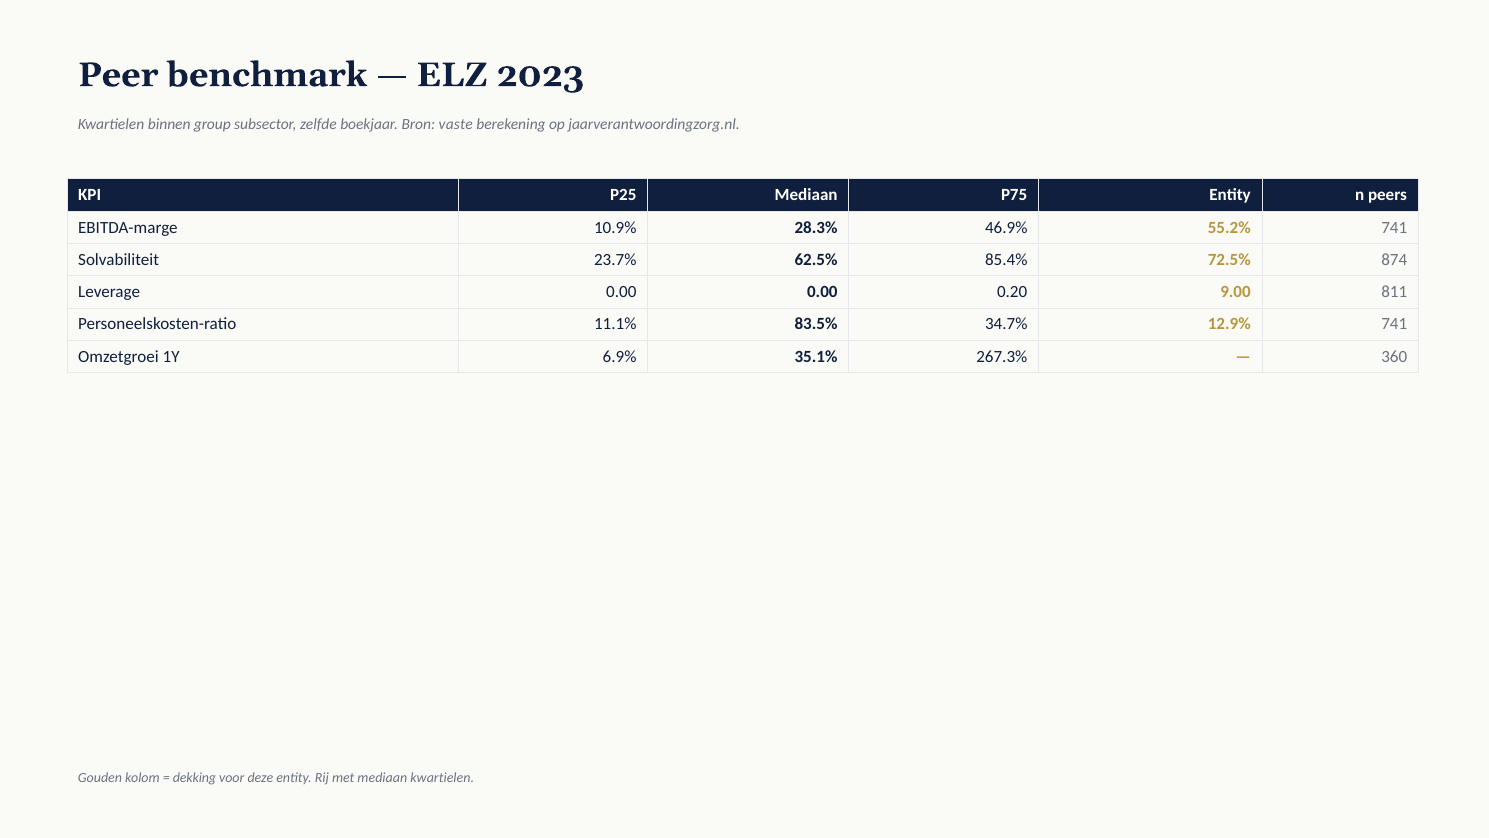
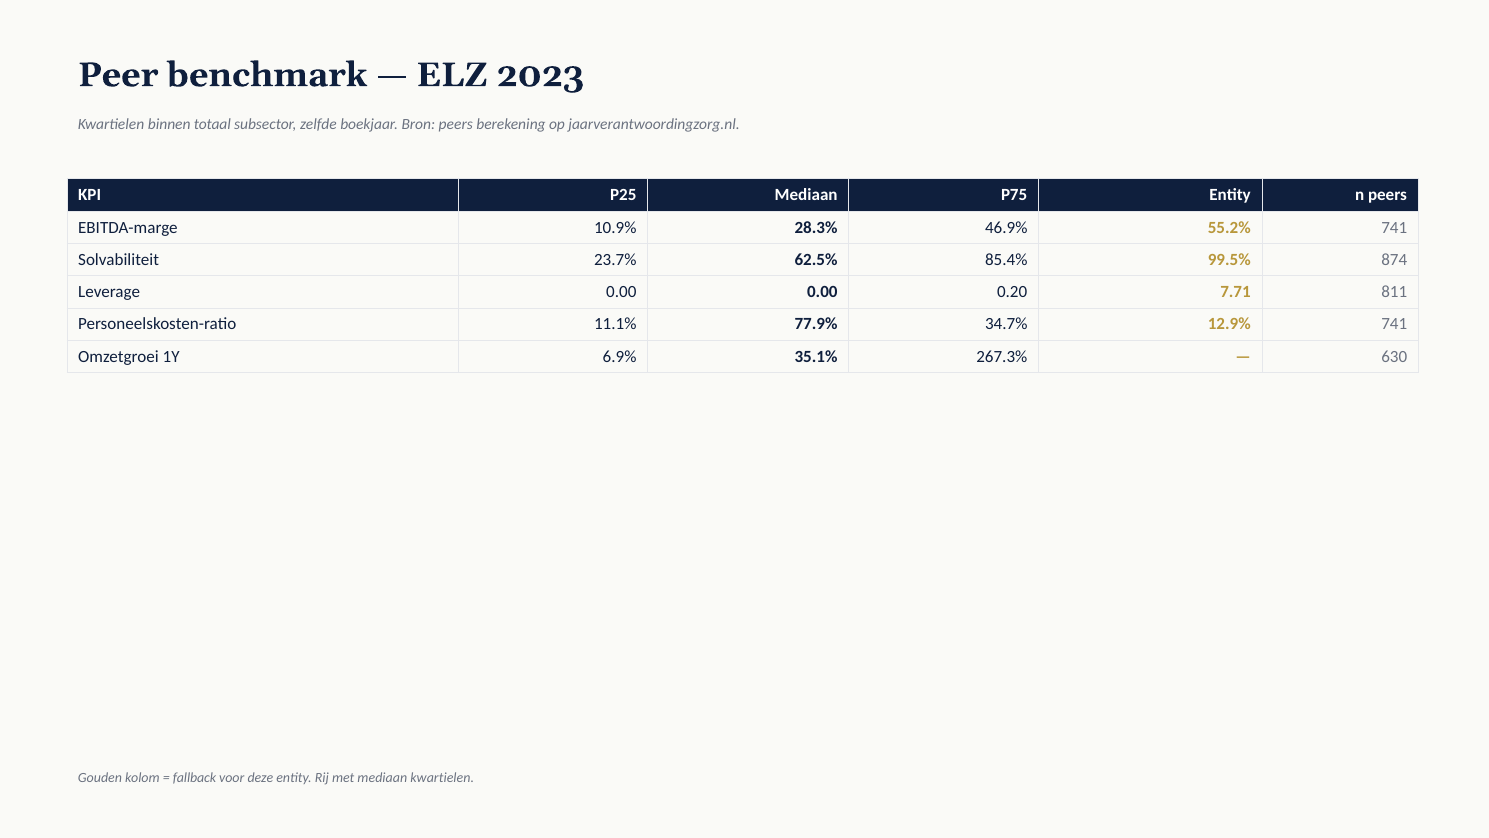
group: group -> totaal (212, 124)
Bron vaste: vaste -> peers (456, 124)
72.5%: 72.5% -> 99.5% (1229, 260)
9.00: 9.00 -> 7.71 (1235, 292)
83.5%: 83.5% -> 77.9% (816, 324)
360: 360 -> 630 (1394, 356)
dekking: dekking -> fallback (195, 777)
